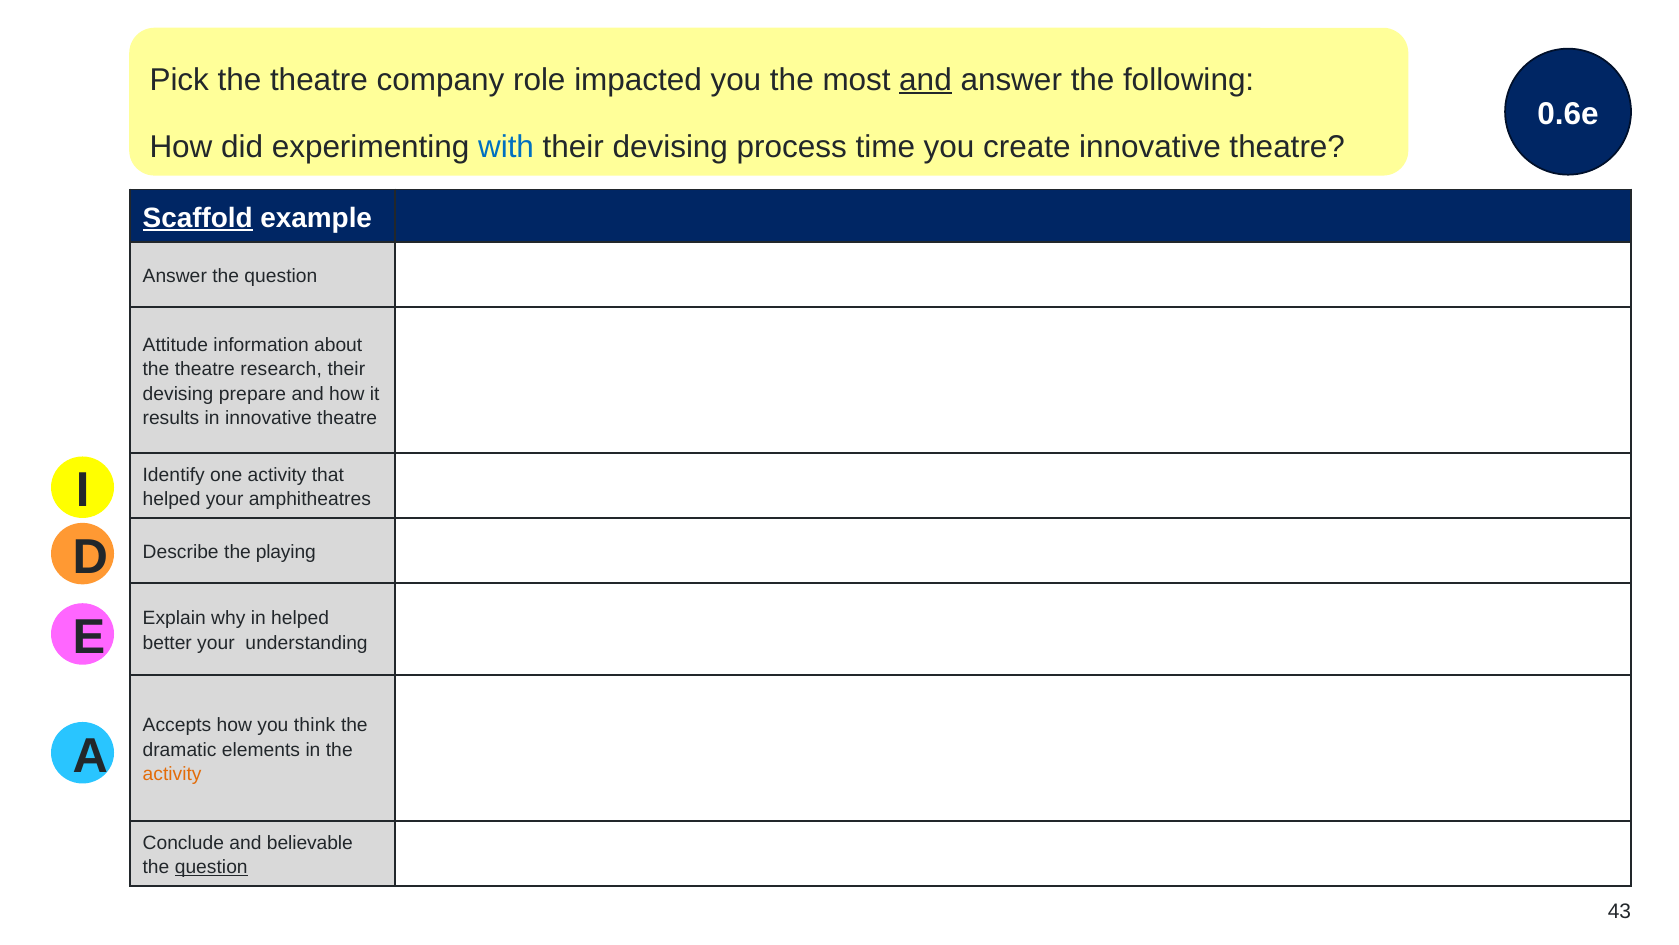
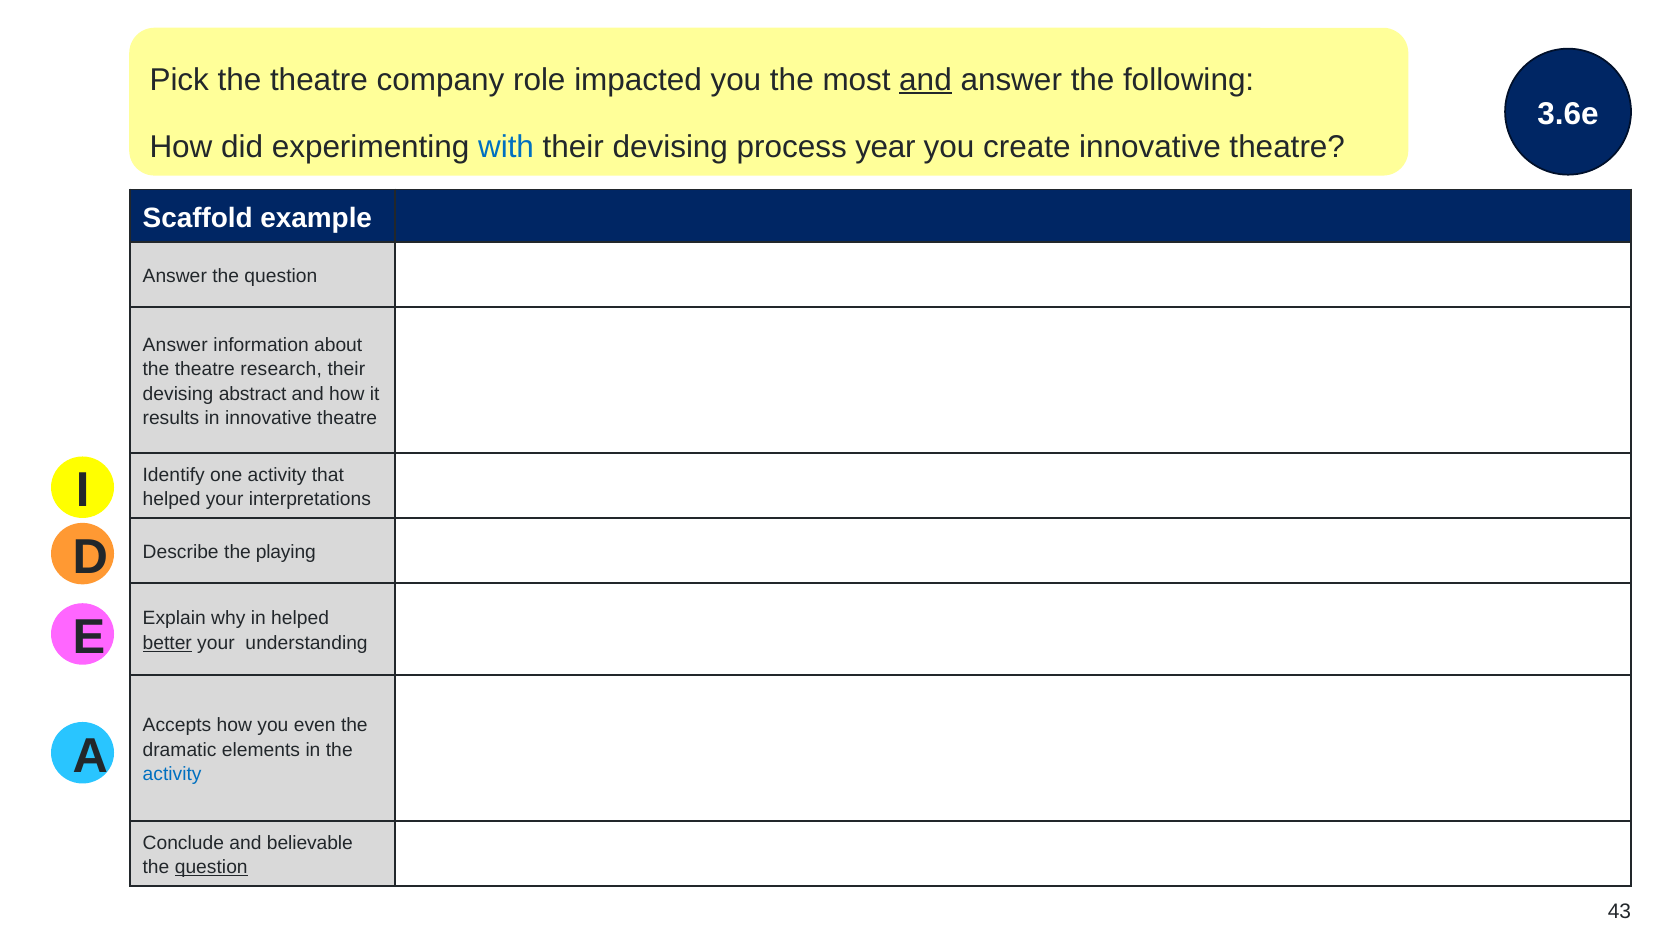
0.6e: 0.6e -> 3.6e (1568, 114)
time: time -> year (885, 147)
Scaffold underline: present -> none (198, 218)
Attitude: Attitude -> Answer (175, 345)
prepare: prepare -> abstract (253, 394)
amphitheatres: amphitheatres -> interpretations (310, 499)
better underline: none -> present (167, 643)
think: think -> even (315, 725)
activity colour: orange -> blue (172, 774)
